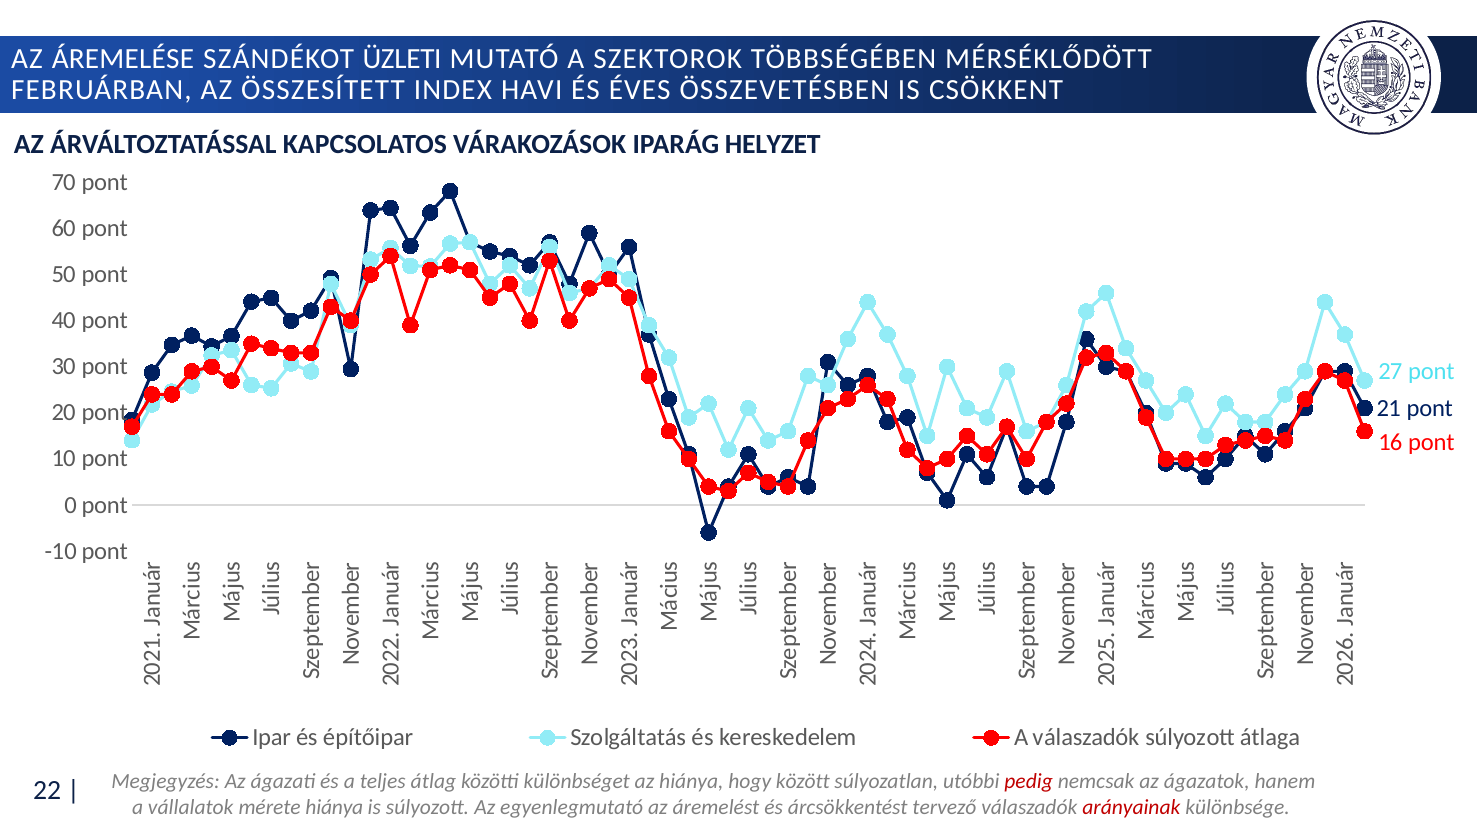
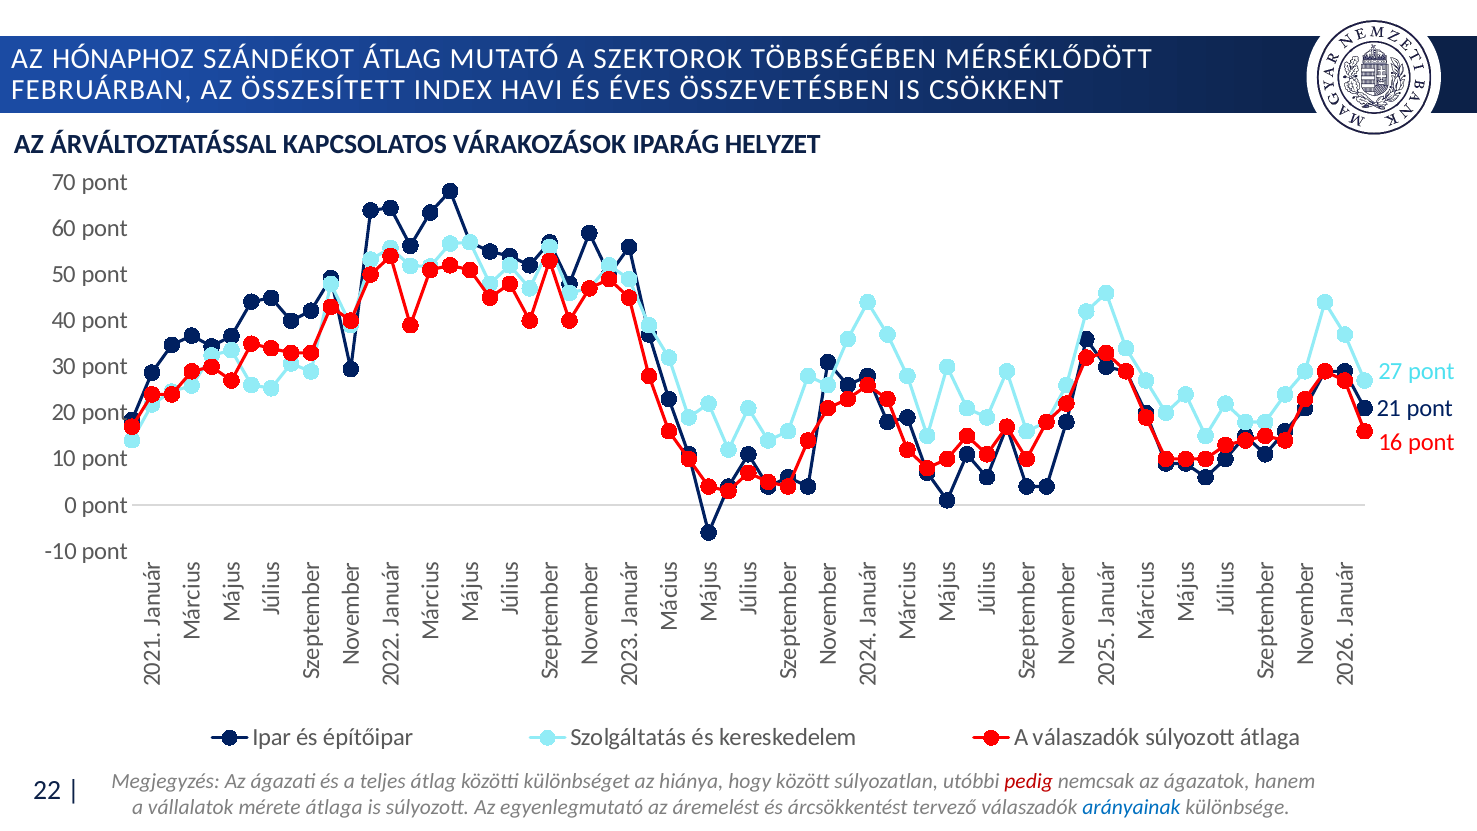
ÁREMELÉSE: ÁREMELÉSE -> HÓNAPHOZ (123, 59)
SZÁNDÉKOT ÜZLETI: ÜZLETI -> ÁTLAG (402, 59)
mérete hiánya: hiánya -> átlaga (334, 807)
arányainak colour: red -> blue (1131, 807)
